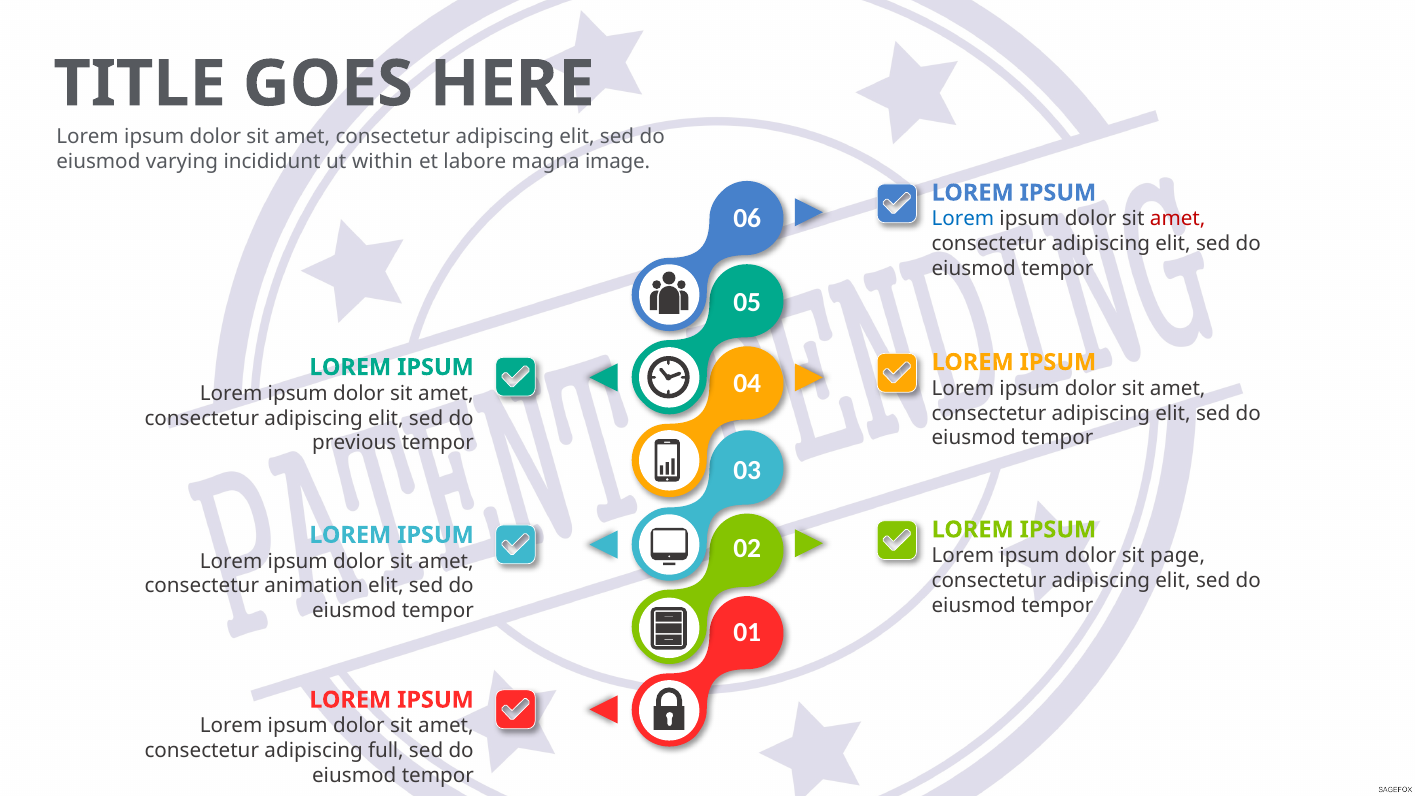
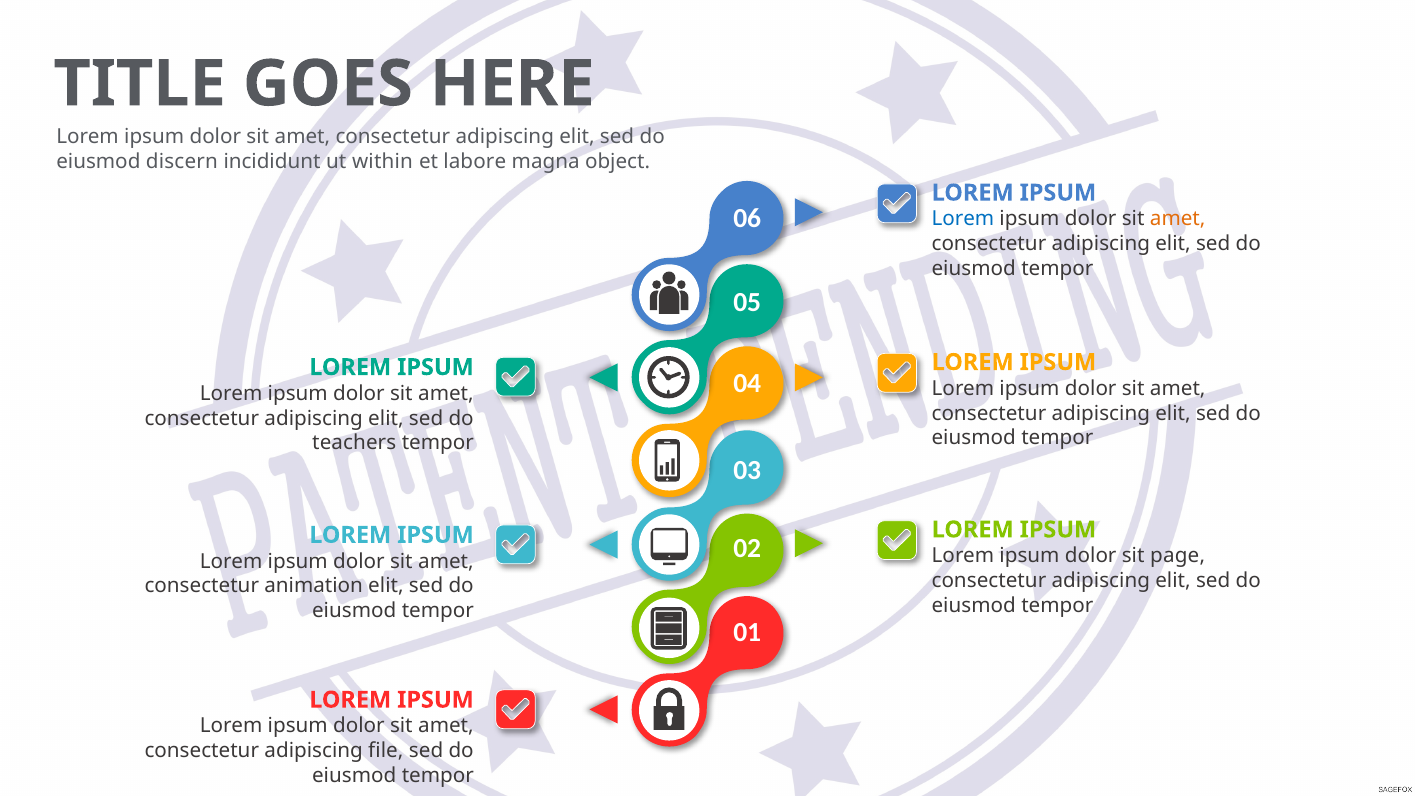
varying: varying -> discern (182, 161)
image: image -> object (618, 161)
amet colour: red -> orange (1178, 219)
previous: previous -> teachers (354, 443)
full: full -> file (386, 751)
